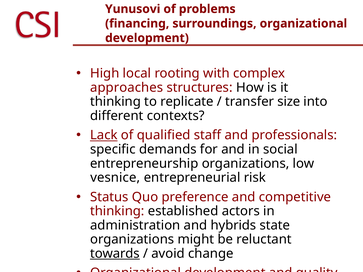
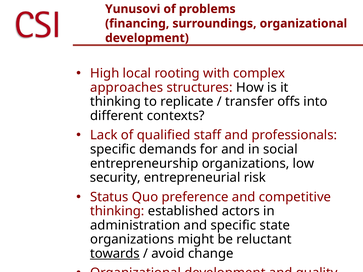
size: size -> offs (289, 102)
Lack underline: present -> none (104, 135)
vesnice: vesnice -> security (115, 178)
and hybrids: hybrids -> specific (233, 225)
